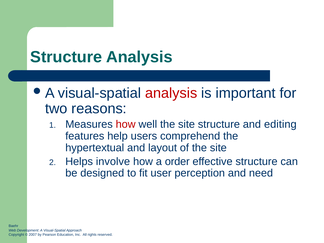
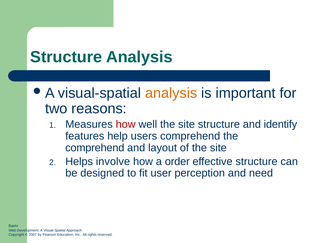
analysis colour: red -> orange (171, 93)
editing: editing -> identify (280, 124)
hypertextual: hypertextual -> comprehend (95, 148)
